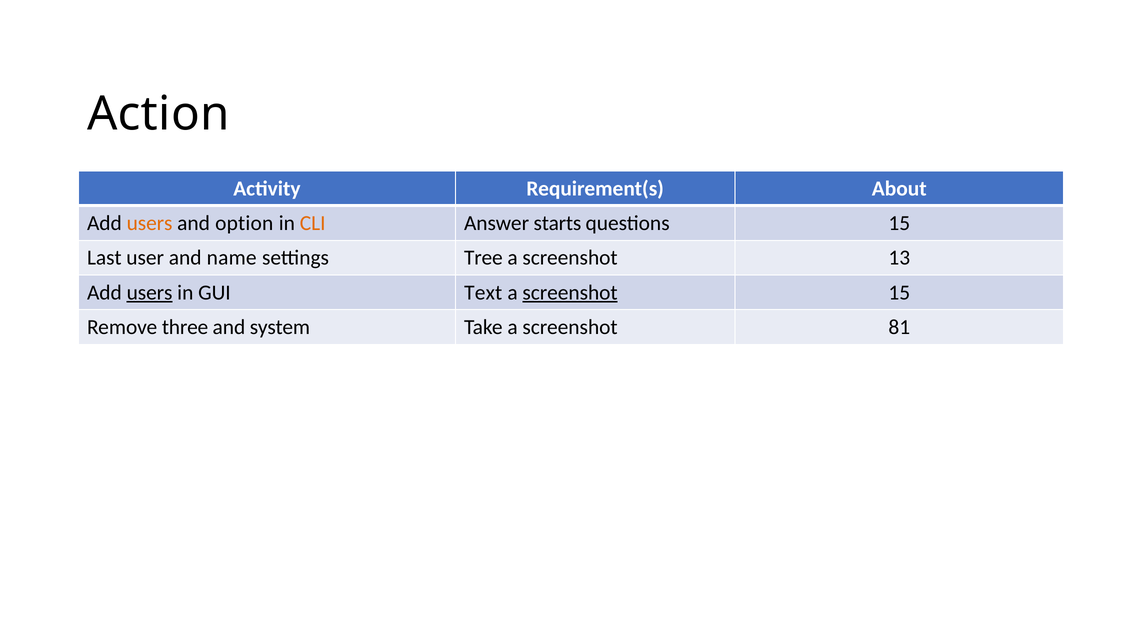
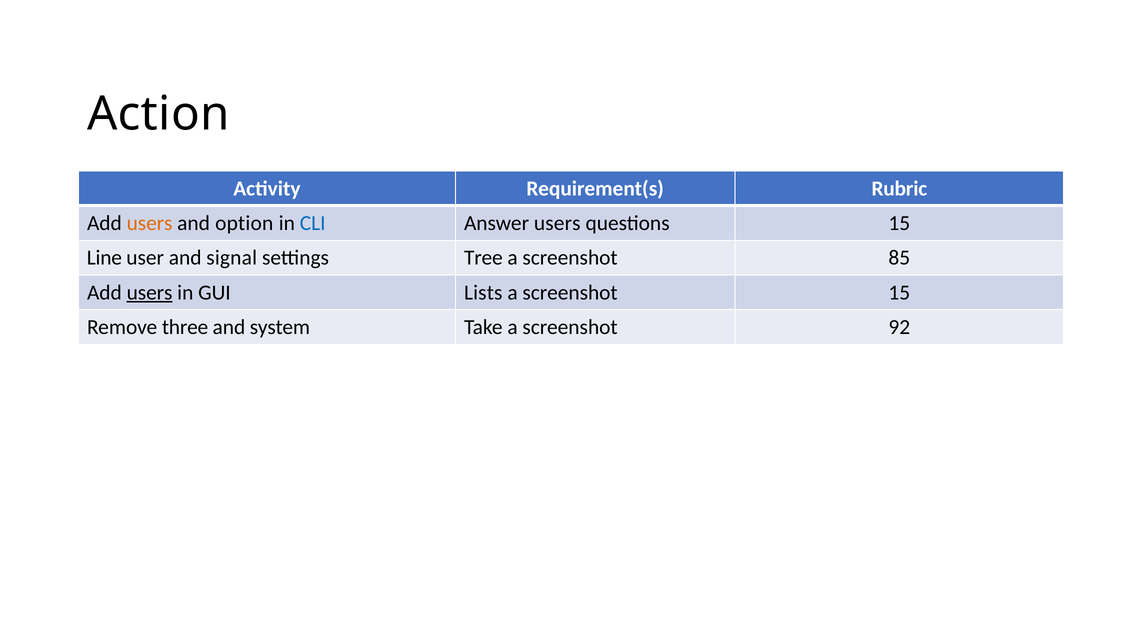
About: About -> Rubric (899, 189)
CLI colour: orange -> blue (313, 223)
Answer starts: starts -> users (557, 223)
Last: Last -> Line (104, 258)
name: name -> signal (232, 258)
13: 13 -> 85 (899, 258)
Text: Text -> Lists (483, 293)
screenshot underline: present -> none (570, 293)
81: 81 -> 92 (899, 328)
